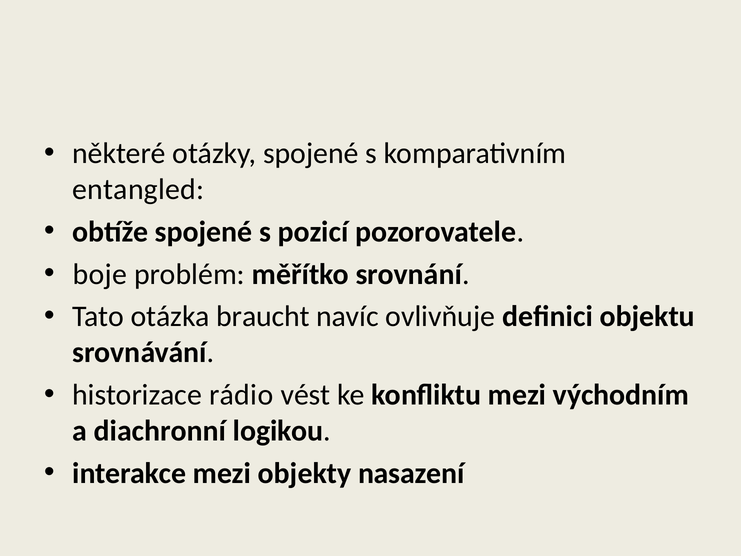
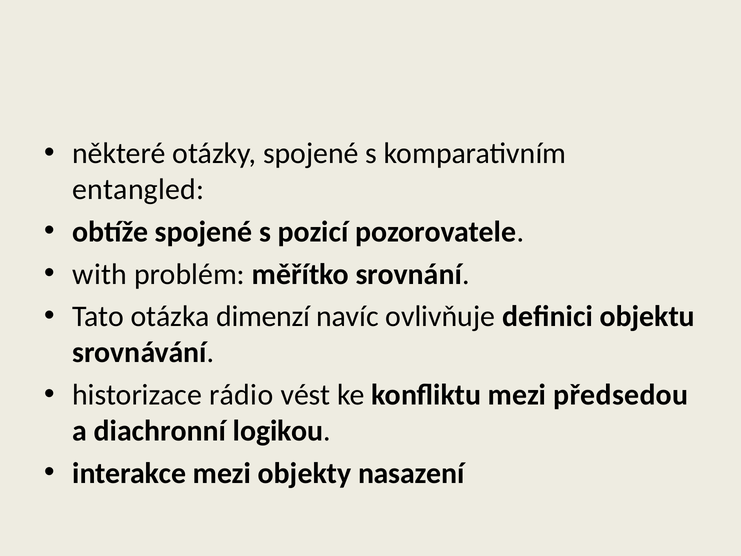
boje: boje -> with (100, 274)
braucht: braucht -> dimenzí (263, 316)
východním: východním -> předsedou (621, 395)
